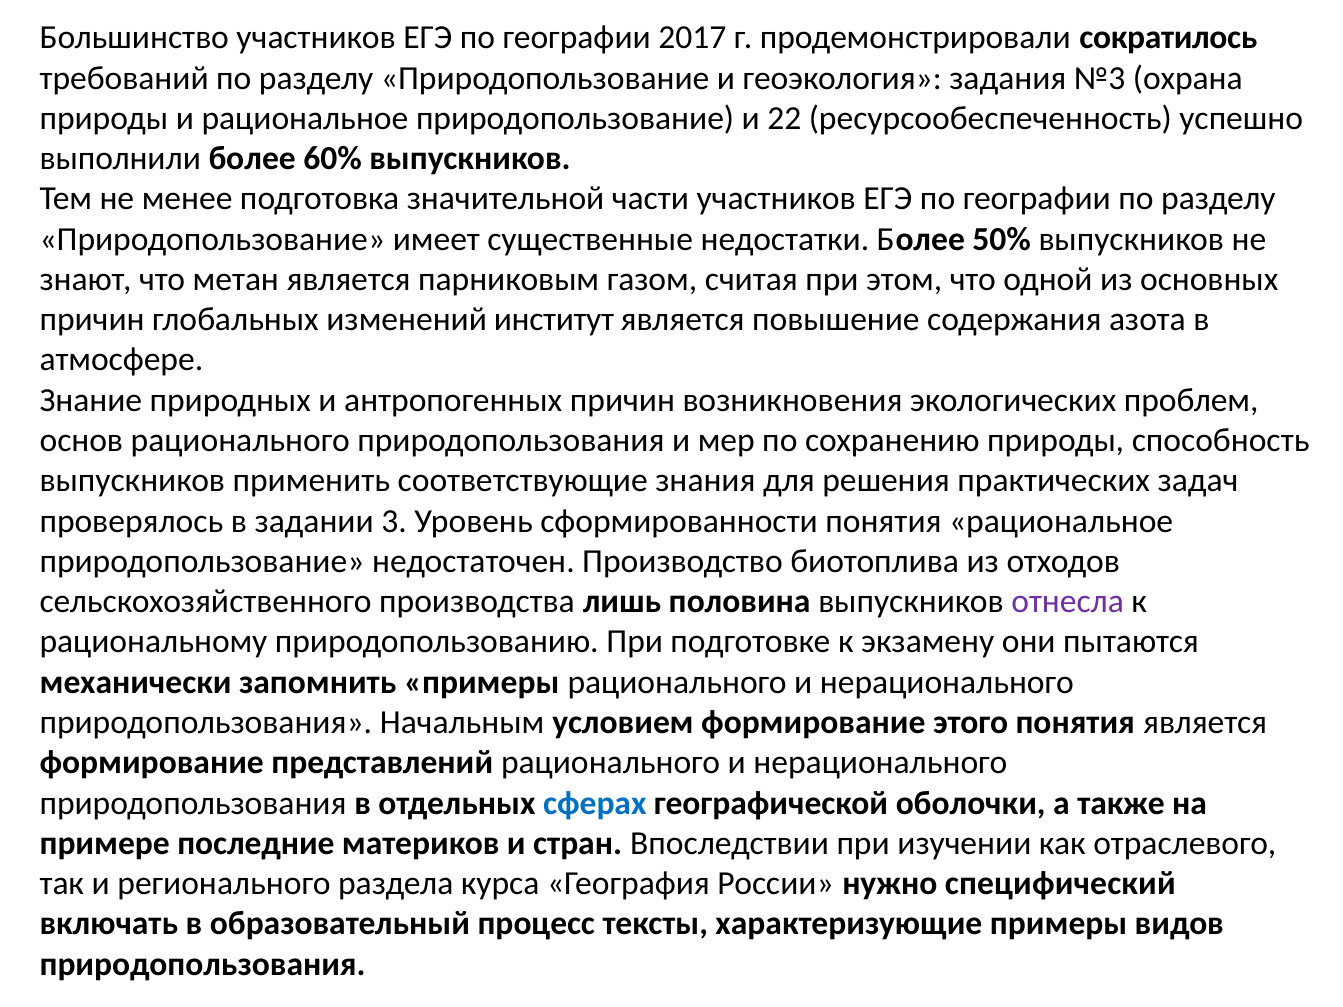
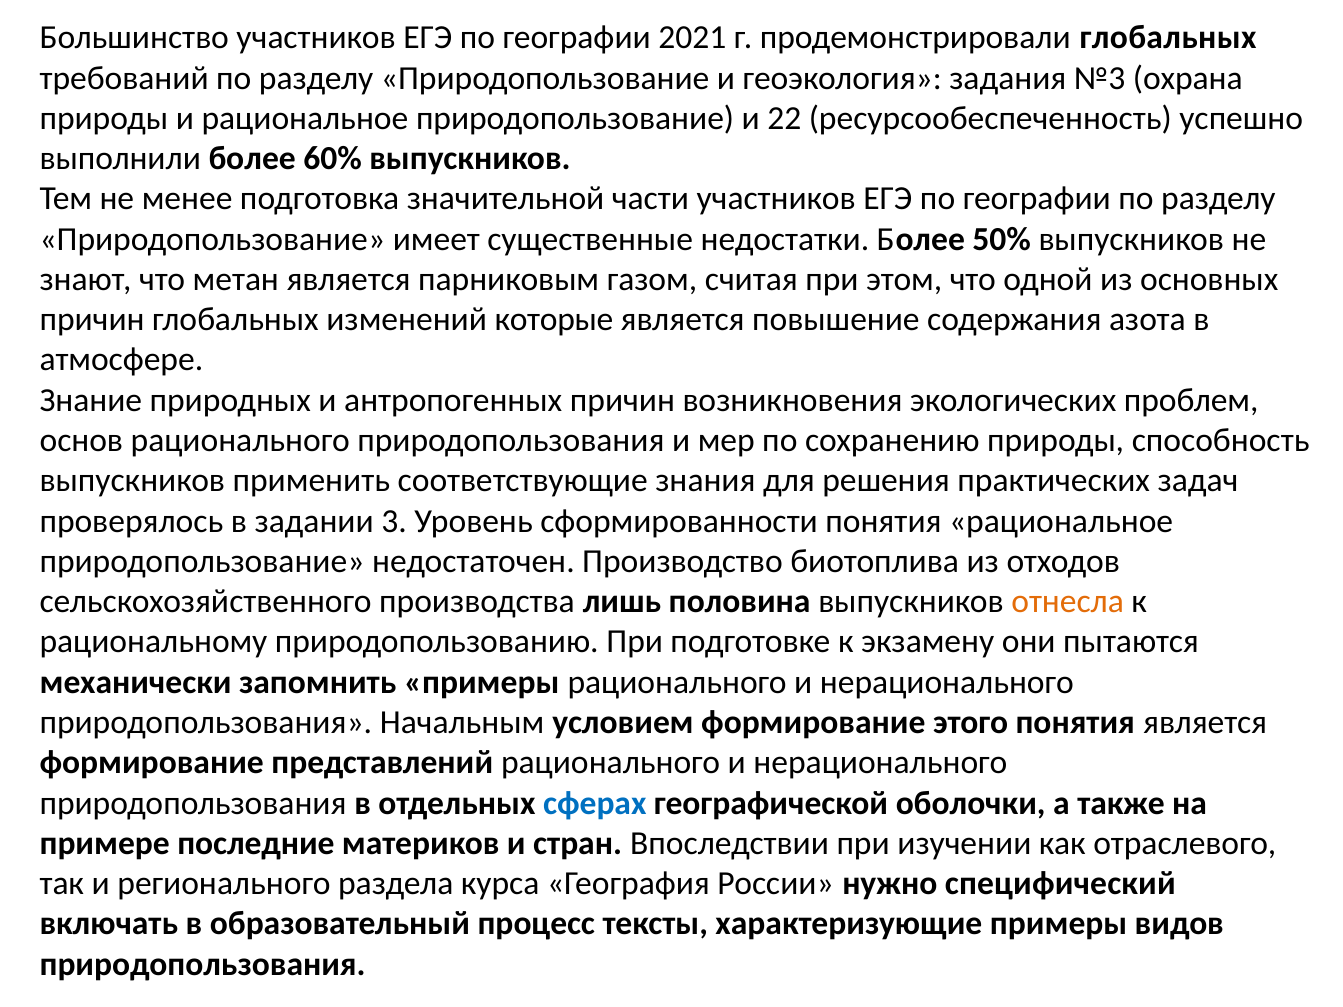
2017: 2017 -> 2021 (692, 38)
продемонстрировали сократилось: сократилось -> глобальных (1168, 38)
институт: институт -> которые (554, 320)
отнесла colour: purple -> orange (1068, 602)
